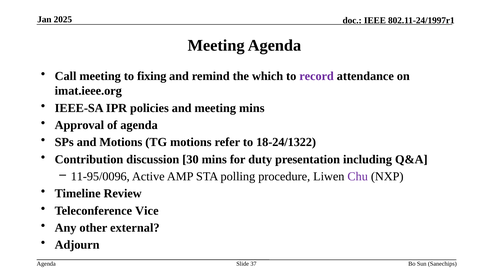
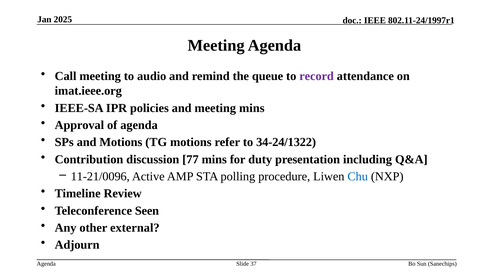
fixing: fixing -> audio (152, 76)
which: which -> queue (268, 76)
18-24/1322: 18-24/1322 -> 34-24/1322 (286, 142)
30: 30 -> 77 (190, 159)
11-95/0096: 11-95/0096 -> 11-21/0096 (100, 176)
Chu colour: purple -> blue (358, 176)
Vice: Vice -> Seen (147, 211)
